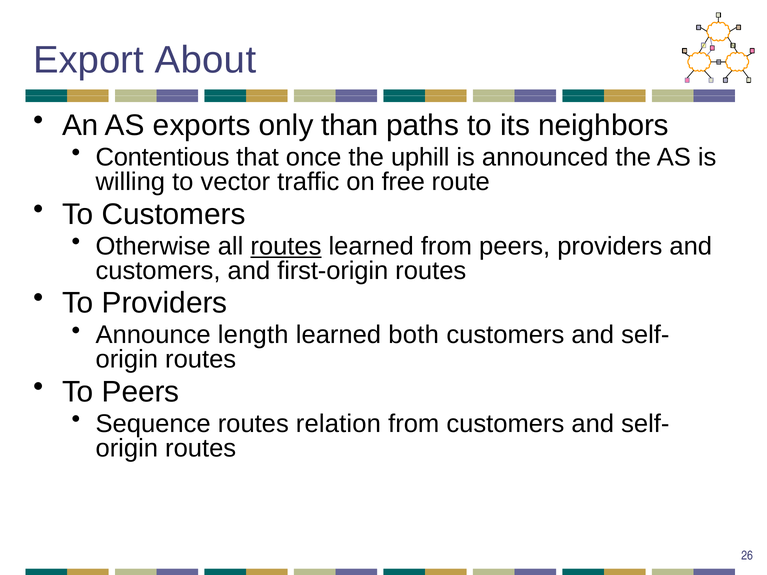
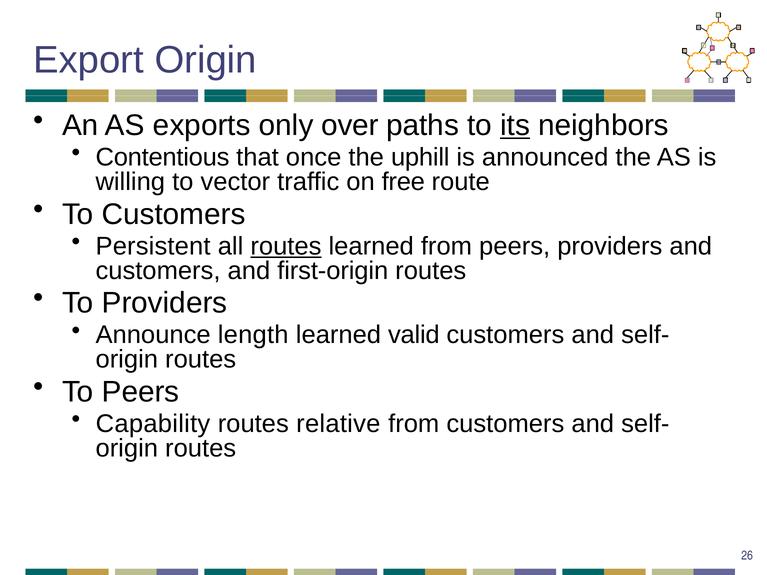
Export About: About -> Origin (206, 60)
than: than -> over (350, 126)
its underline: none -> present (515, 126)
Otherwise: Otherwise -> Persistent (153, 246)
both: both -> valid (414, 335)
Sequence: Sequence -> Capability (153, 424)
relation: relation -> relative (338, 424)
